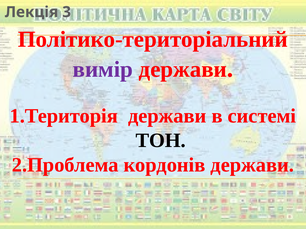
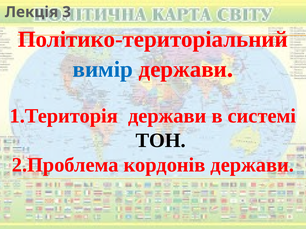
вимір colour: purple -> blue (103, 70)
